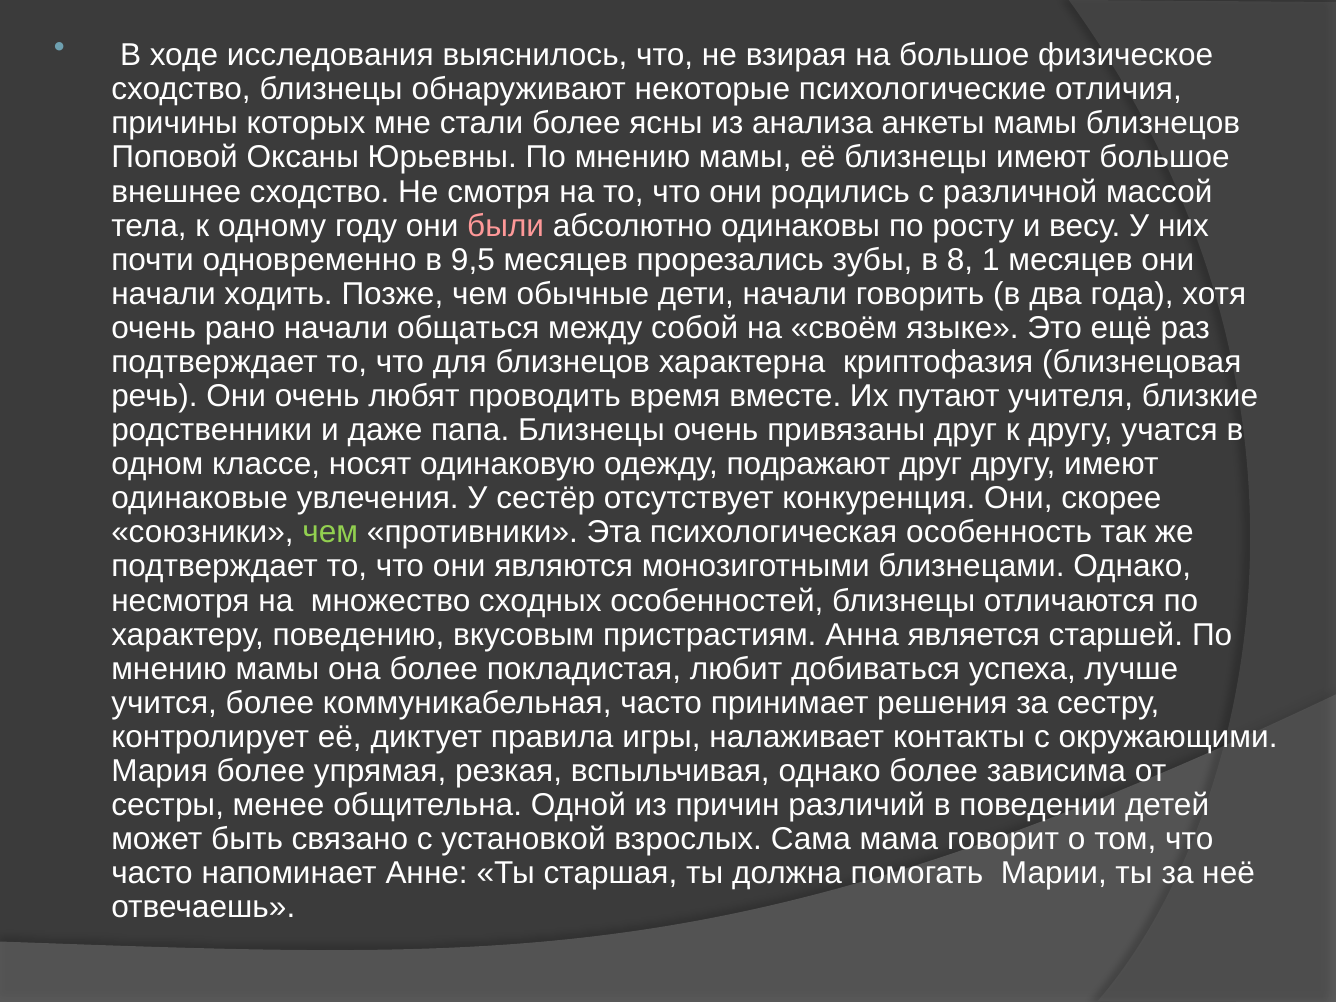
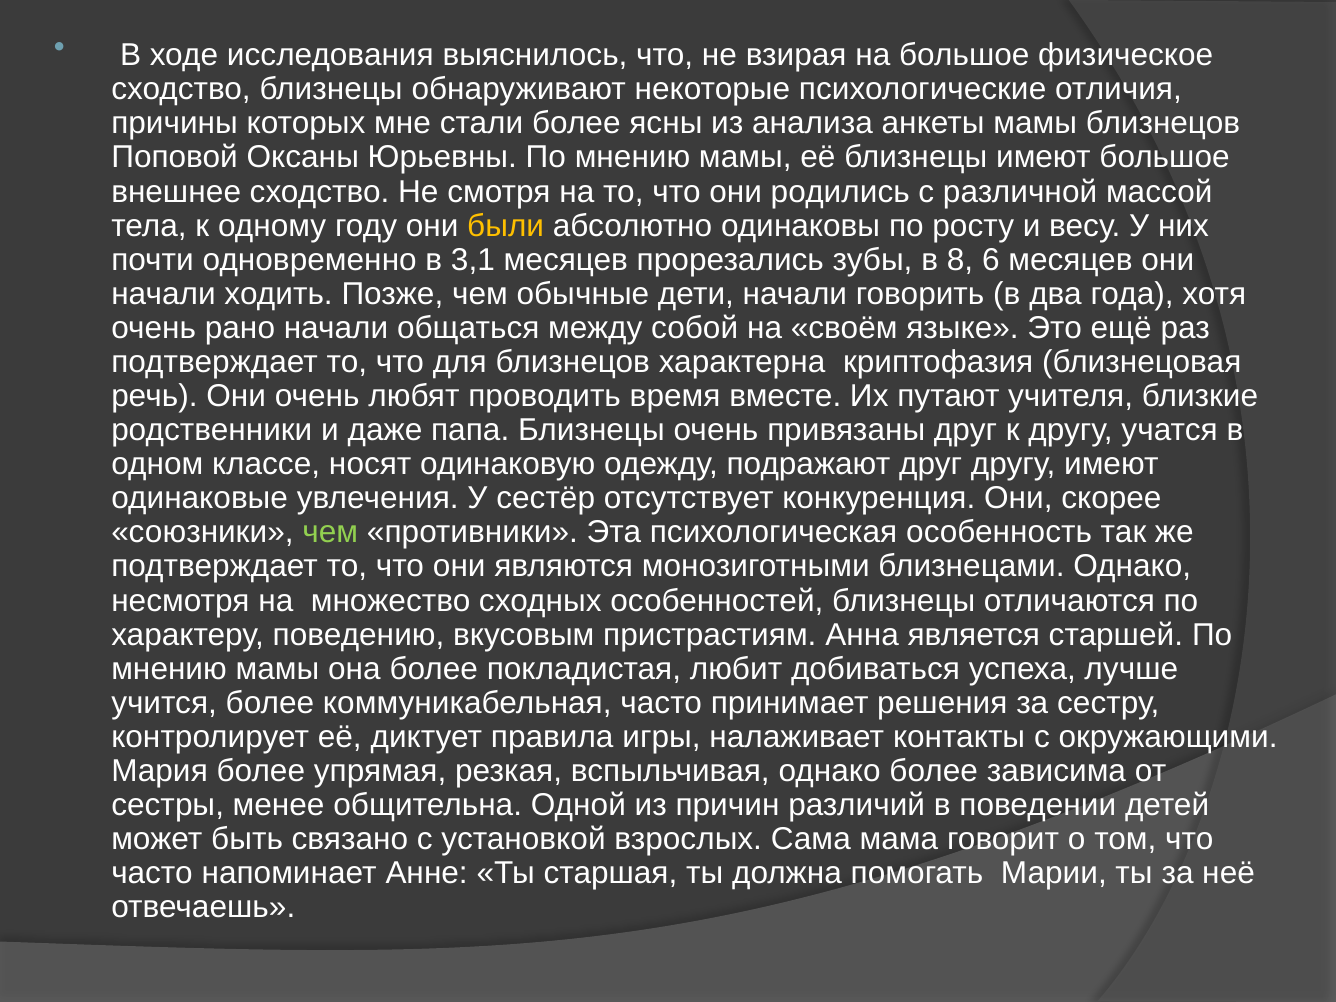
были colour: pink -> yellow (506, 226)
9,5: 9,5 -> 3,1 (473, 260)
1: 1 -> 6 (991, 260)
